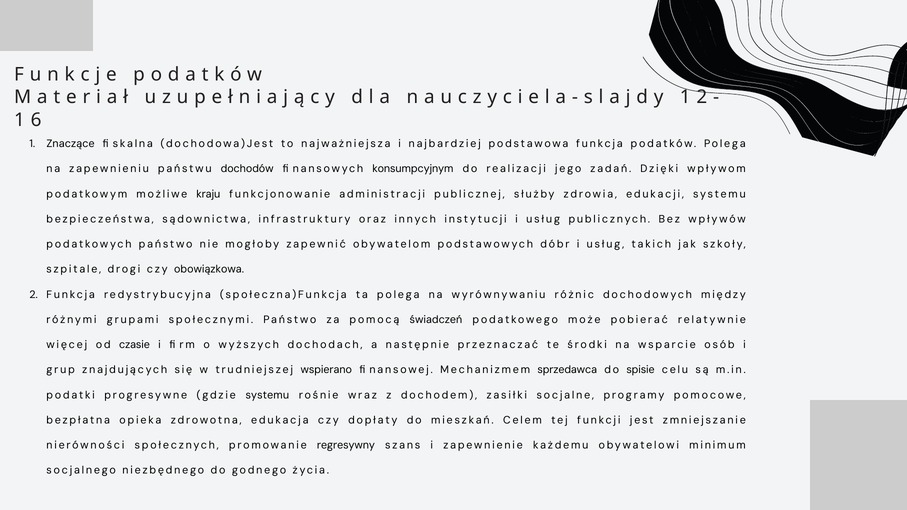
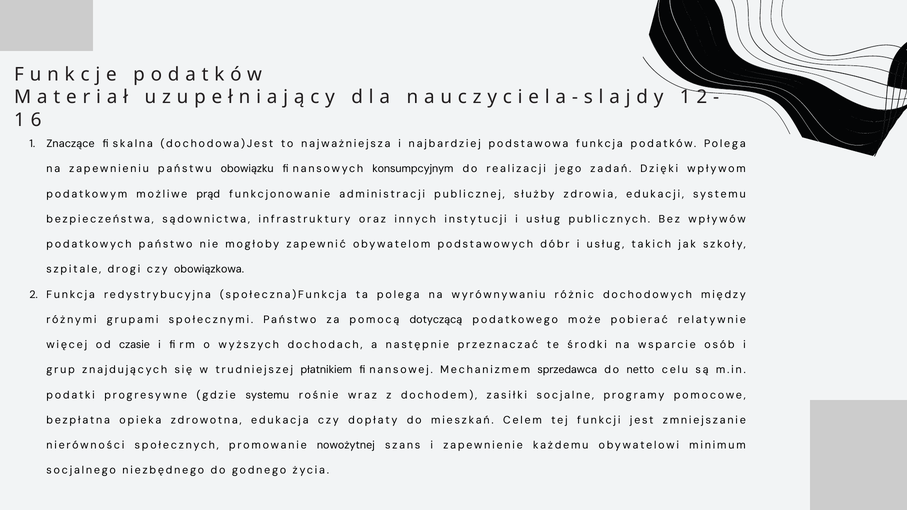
dochodów: dochodów -> obowiązku (247, 169)
kraju: kraju -> prąd (208, 194)
świadczeń: świadczeń -> dotyczącą (436, 320)
wspierano: wspierano -> płatnikiem (326, 370)
spisie: spisie -> netto (640, 370)
regresywny: regresywny -> nowożytnej (346, 445)
